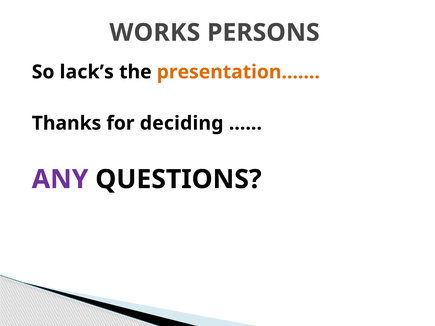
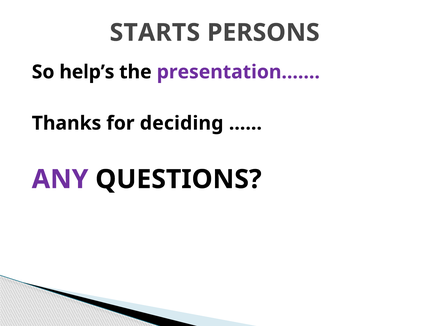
WORKS: WORKS -> STARTS (155, 33)
lack’s: lack’s -> help’s (87, 72)
presentation…… colour: orange -> purple (238, 72)
